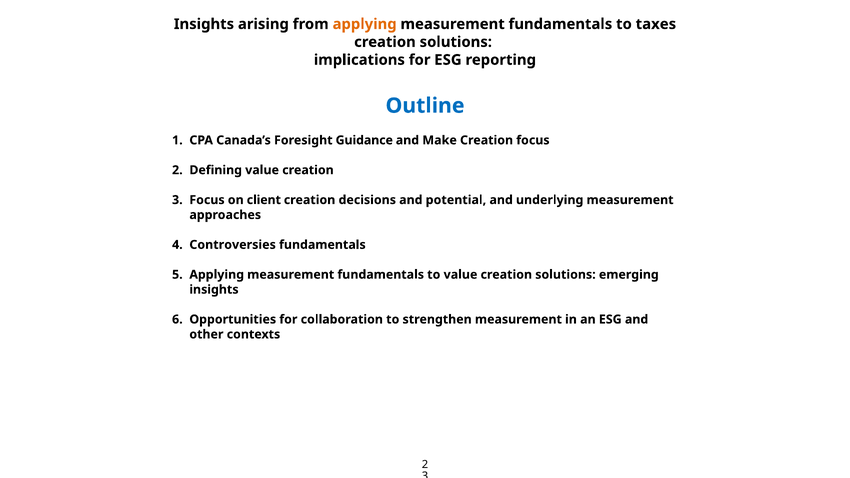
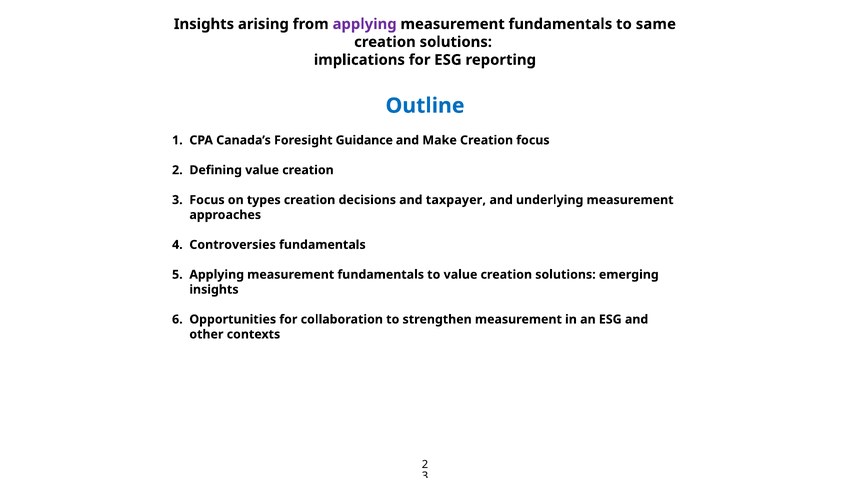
applying colour: orange -> purple (365, 24)
taxes: taxes -> same (656, 24)
client: client -> types (264, 200)
potential: potential -> taxpayer (456, 200)
